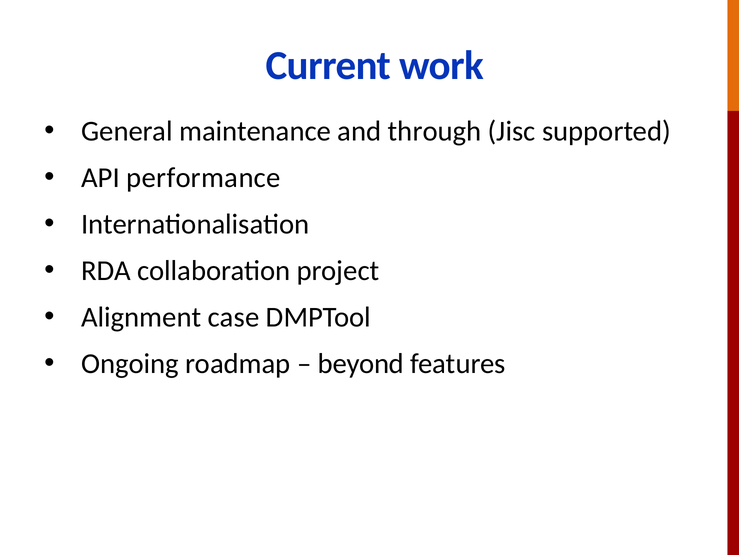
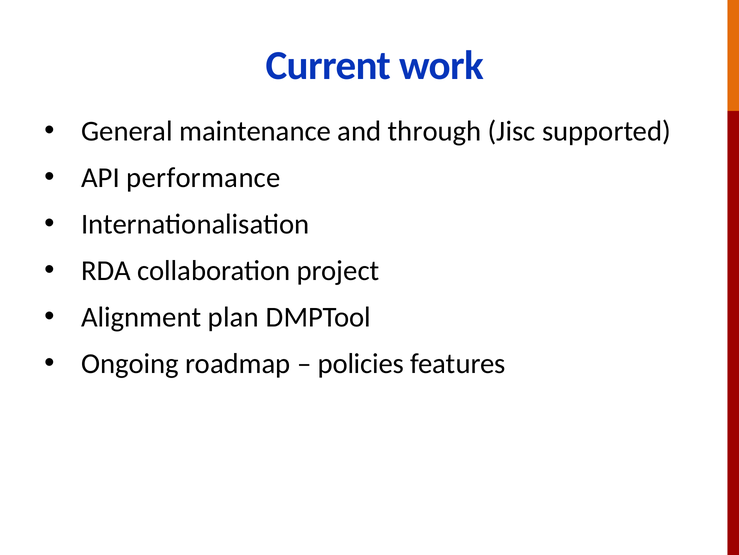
case: case -> plan (233, 317)
beyond: beyond -> policies (361, 363)
